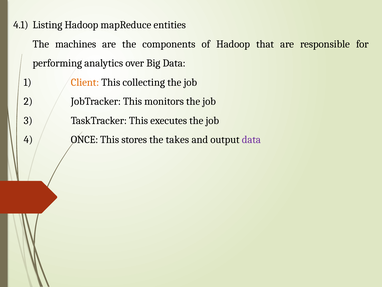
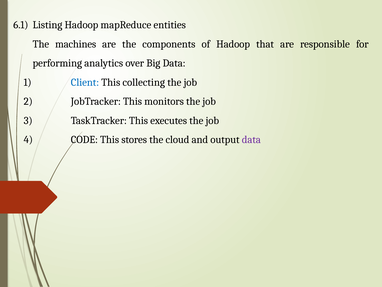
4.1: 4.1 -> 6.1 (21, 25)
Client colour: orange -> blue (85, 82)
ONCE: ONCE -> CODE (84, 139)
takes: takes -> cloud (177, 139)
